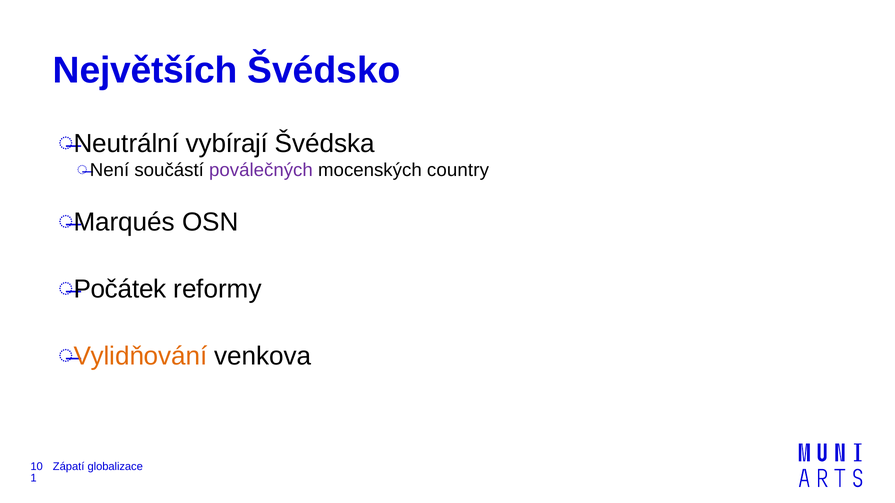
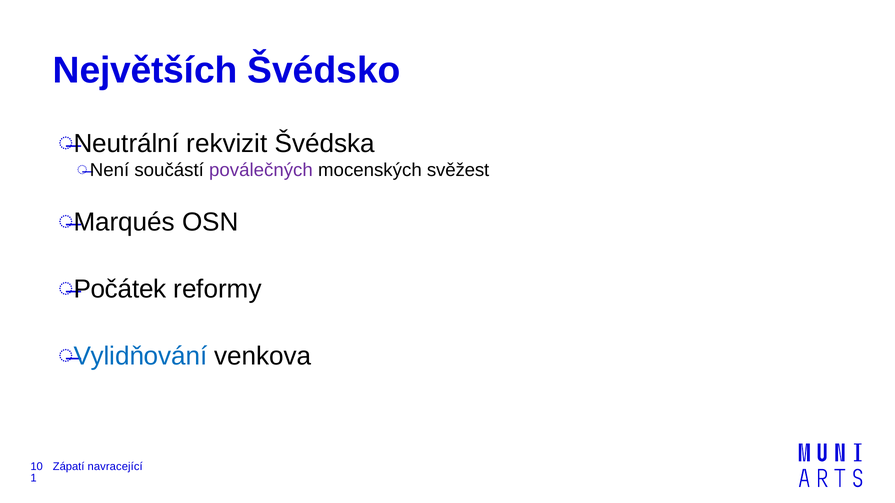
vybírají: vybírají -> rekvizit (227, 144)
country: country -> svěžest (458, 170)
Vylidňování colour: orange -> blue (140, 356)
globalizace: globalizace -> navracející (115, 467)
